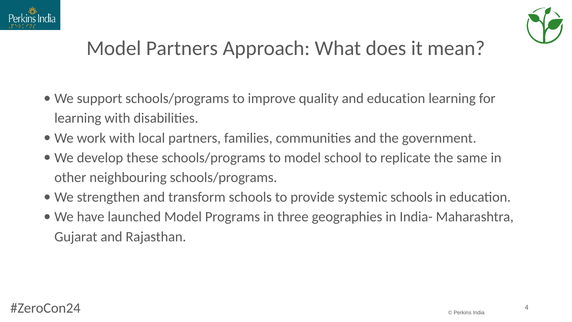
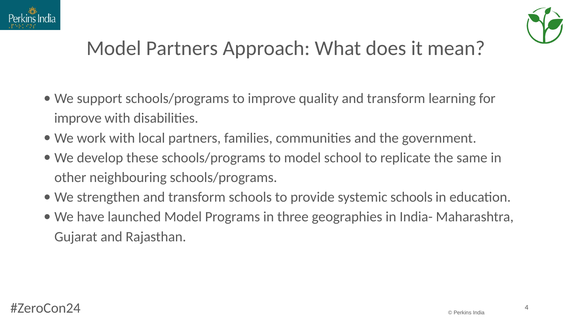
quality and education: education -> transform (396, 98)
learning: learning -> improve (78, 118)
